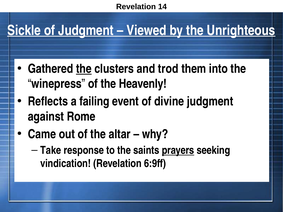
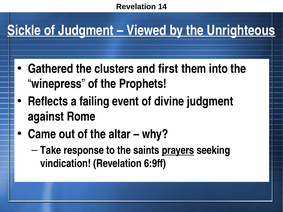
the underline: present -> none (84, 69)
trod: trod -> first (168, 69)
Heavenly: Heavenly -> Prophets (143, 84)
